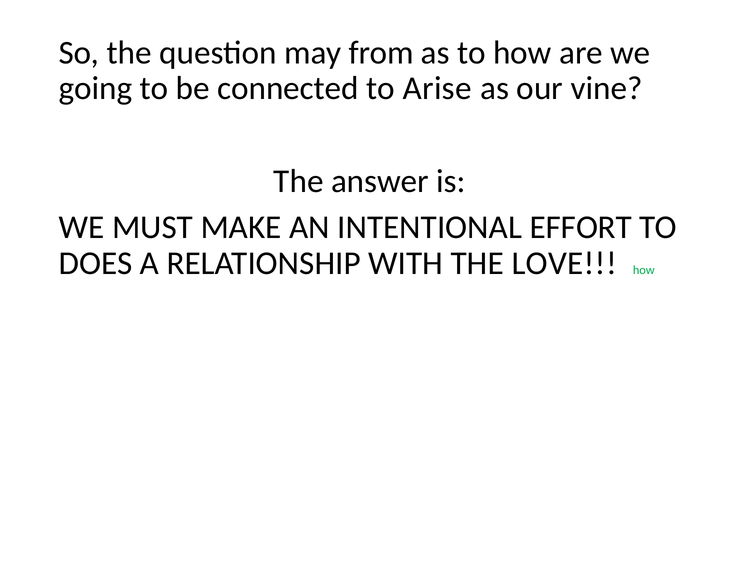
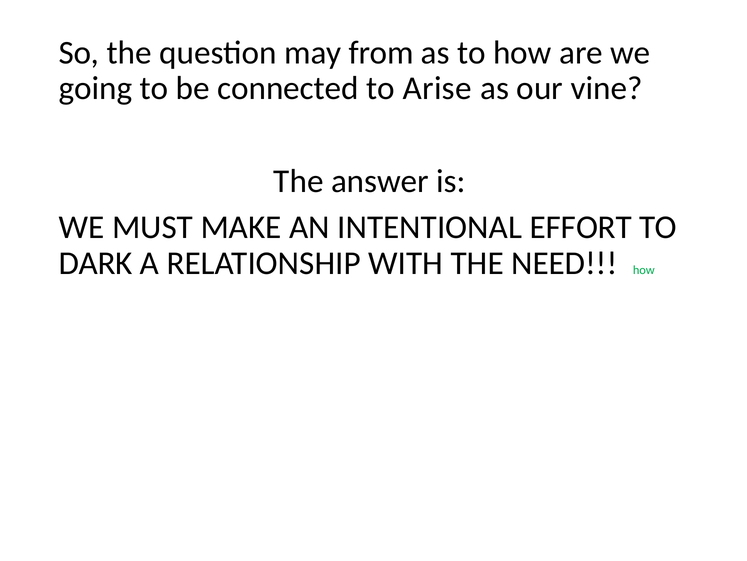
DOES: DOES -> DARK (96, 263)
LOVE: LOVE -> NEED (564, 263)
